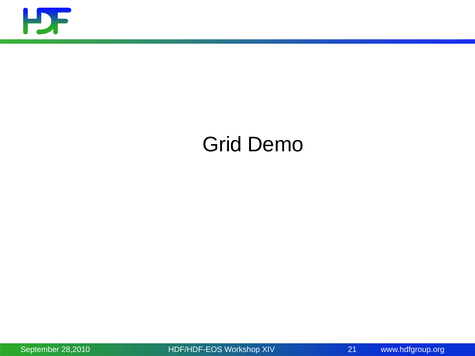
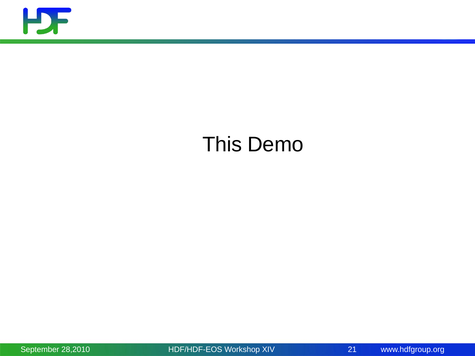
Grid: Grid -> This (222, 145)
